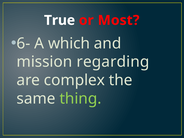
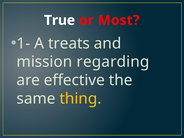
6-: 6- -> 1- (23, 43)
which: which -> treats (69, 43)
complex: complex -> effective (74, 80)
thing colour: light green -> yellow (80, 99)
